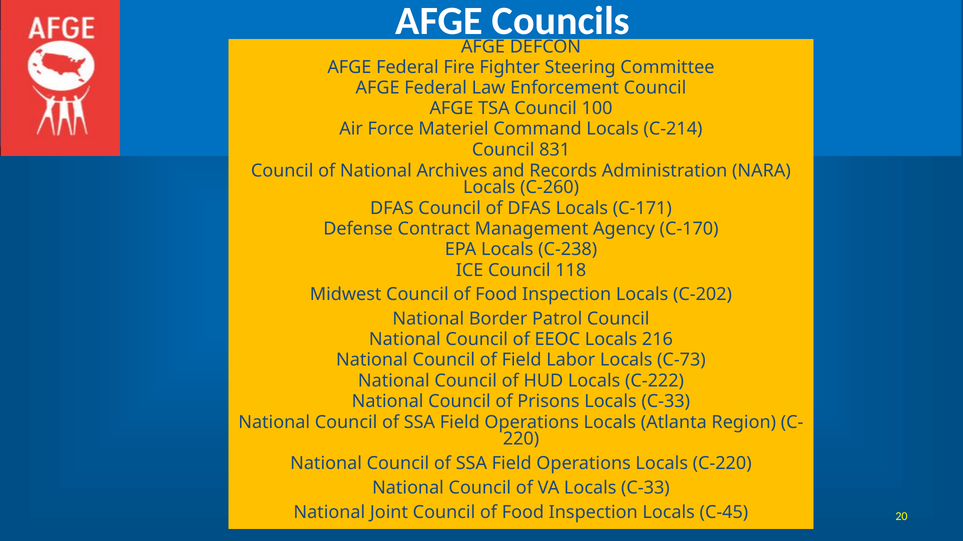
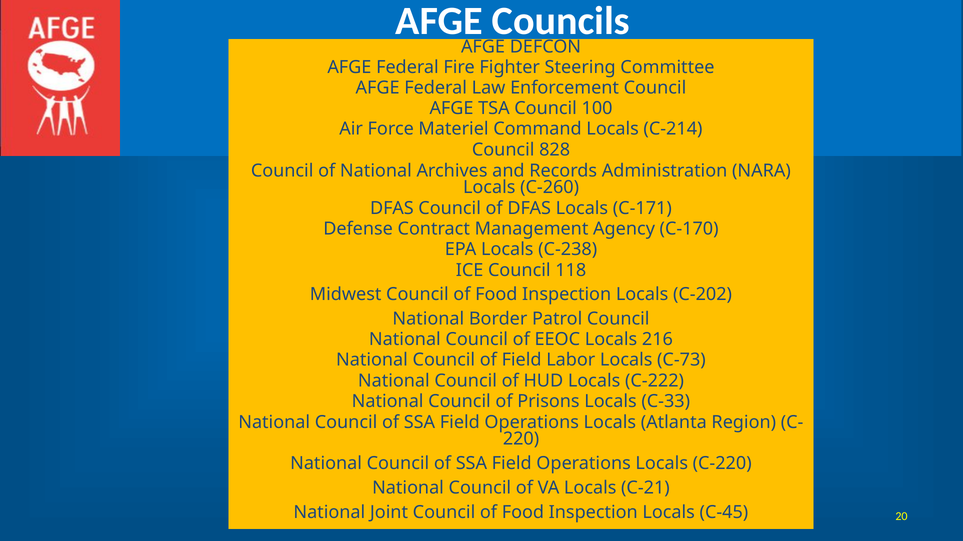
831: 831 -> 828 (555, 150)
VA Locals C-33: C-33 -> C-21 (645, 488)
